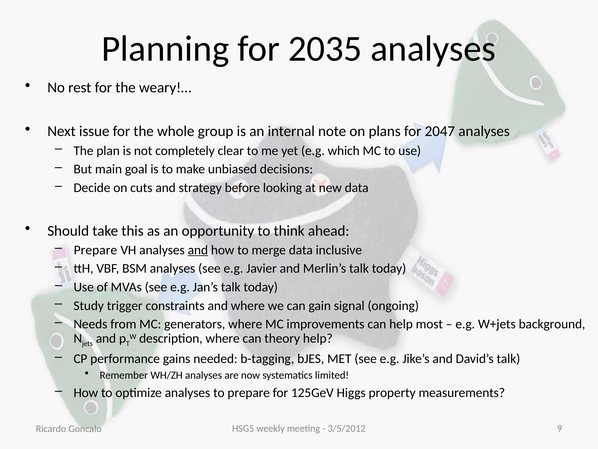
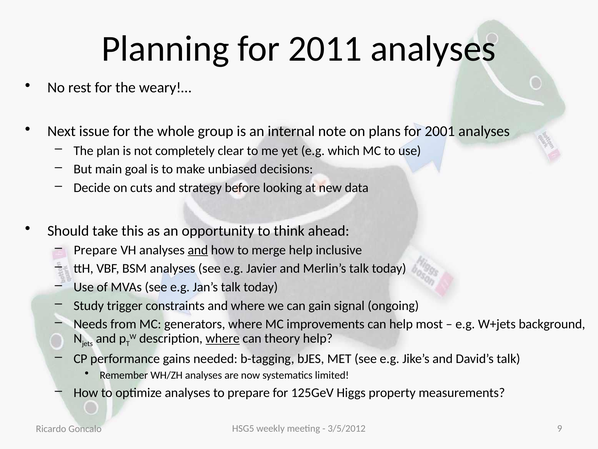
2035: 2035 -> 2011 (325, 49)
2047: 2047 -> 2001 (440, 131)
merge data: data -> help (301, 250)
where underline: none -> present (223, 338)
